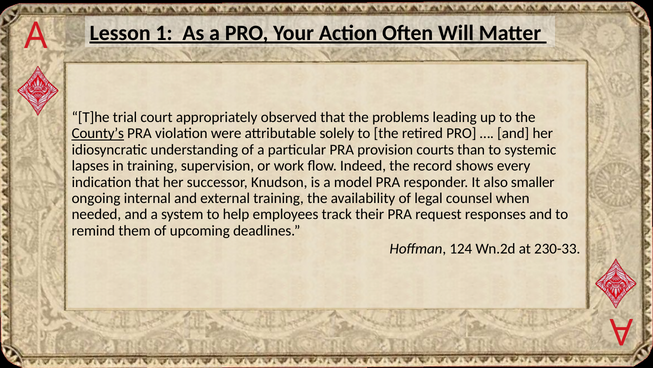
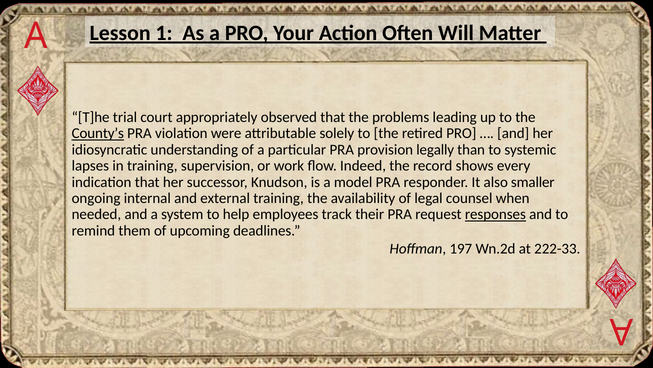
courts: courts -> legally (435, 149)
responses underline: none -> present (495, 214)
124: 124 -> 197 (461, 248)
230-33: 230-33 -> 222-33 (557, 248)
